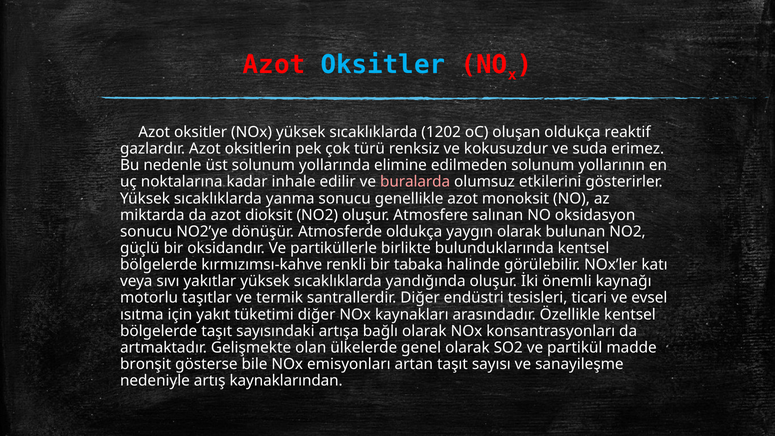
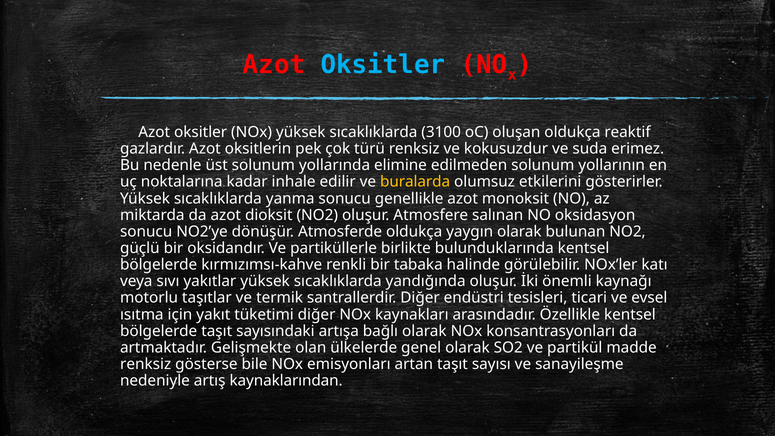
1202: 1202 -> 3100 (441, 132)
buralarda colour: pink -> yellow (415, 182)
bronşit: bronşit -> renksiz (146, 364)
